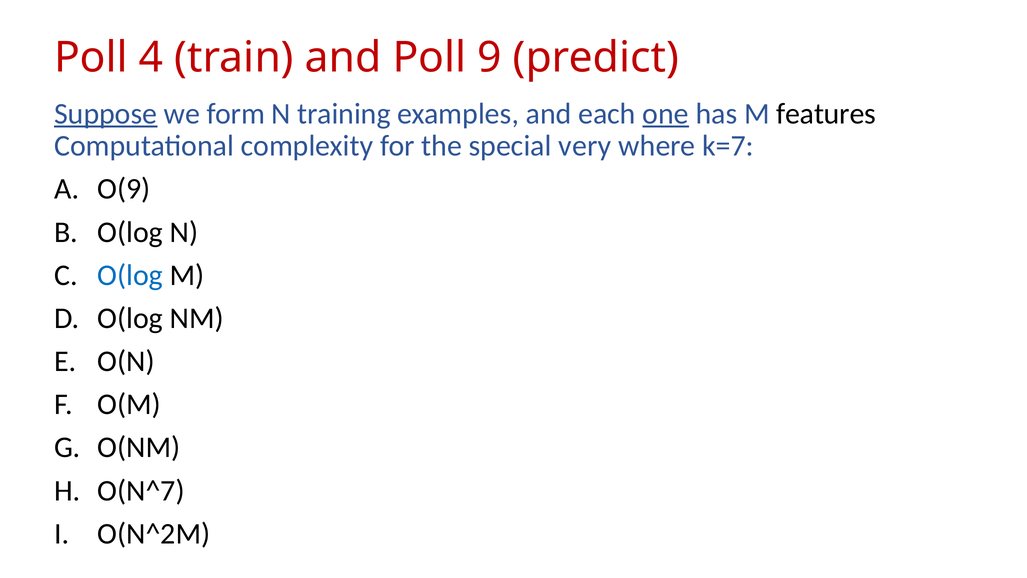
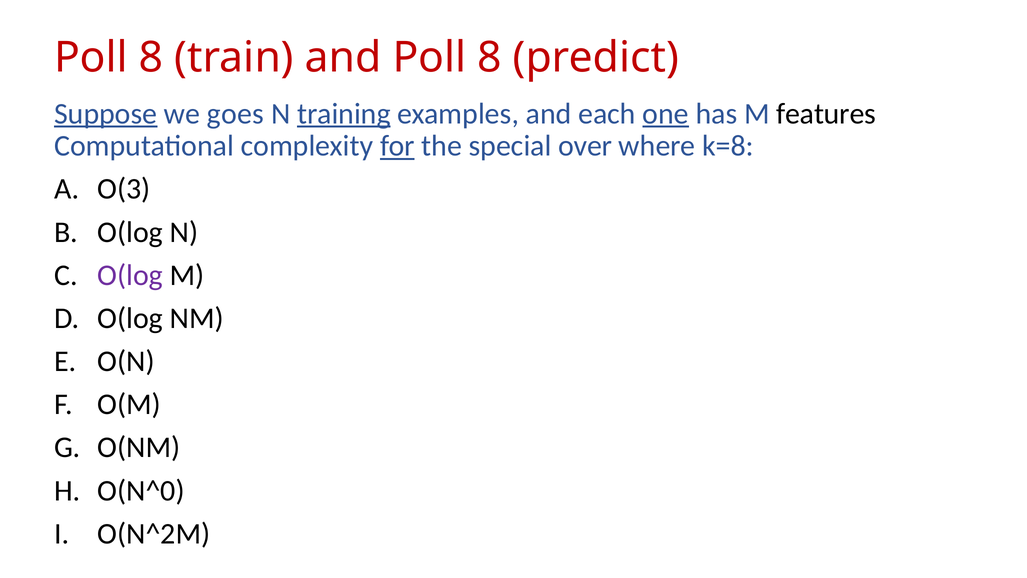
4: 4 -> 8 (151, 58)
and Poll 9: 9 -> 8 (490, 58)
form: form -> goes (236, 114)
training underline: none -> present (344, 114)
for underline: none -> present (397, 146)
very: very -> over (585, 146)
k=7: k=7 -> k=8 (728, 146)
O(9: O(9 -> O(3 (124, 189)
O(log colour: blue -> purple (130, 275)
O(N^7: O(N^7 -> O(N^0 (141, 490)
